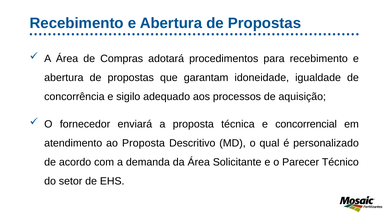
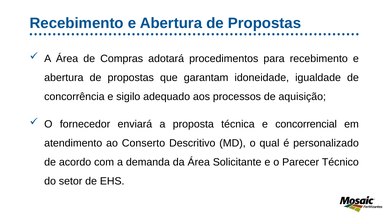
ao Proposta: Proposta -> Conserto (143, 143)
